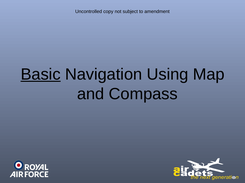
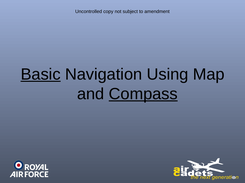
Compass underline: none -> present (143, 94)
